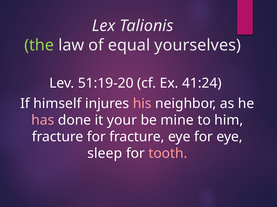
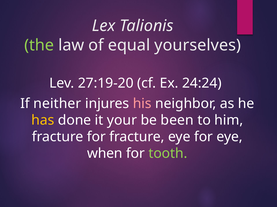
51:19-20: 51:19-20 -> 27:19-20 (106, 84)
41:24: 41:24 -> 24:24 (202, 84)
himself: himself -> neither (57, 104)
has colour: pink -> yellow (43, 121)
mine: mine -> been (177, 121)
sleep: sleep -> when (105, 154)
tooth colour: pink -> light green (168, 154)
